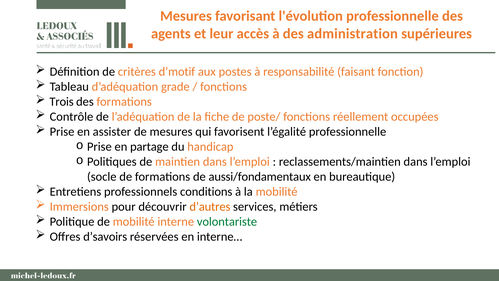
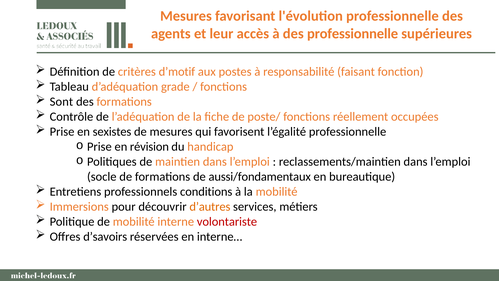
des administration: administration -> professionnelle (353, 34)
Trois: Trois -> Sont (61, 102)
assister: assister -> sexistes (112, 132)
partage: partage -> révision (149, 147)
volontariste colour: green -> red (227, 221)
